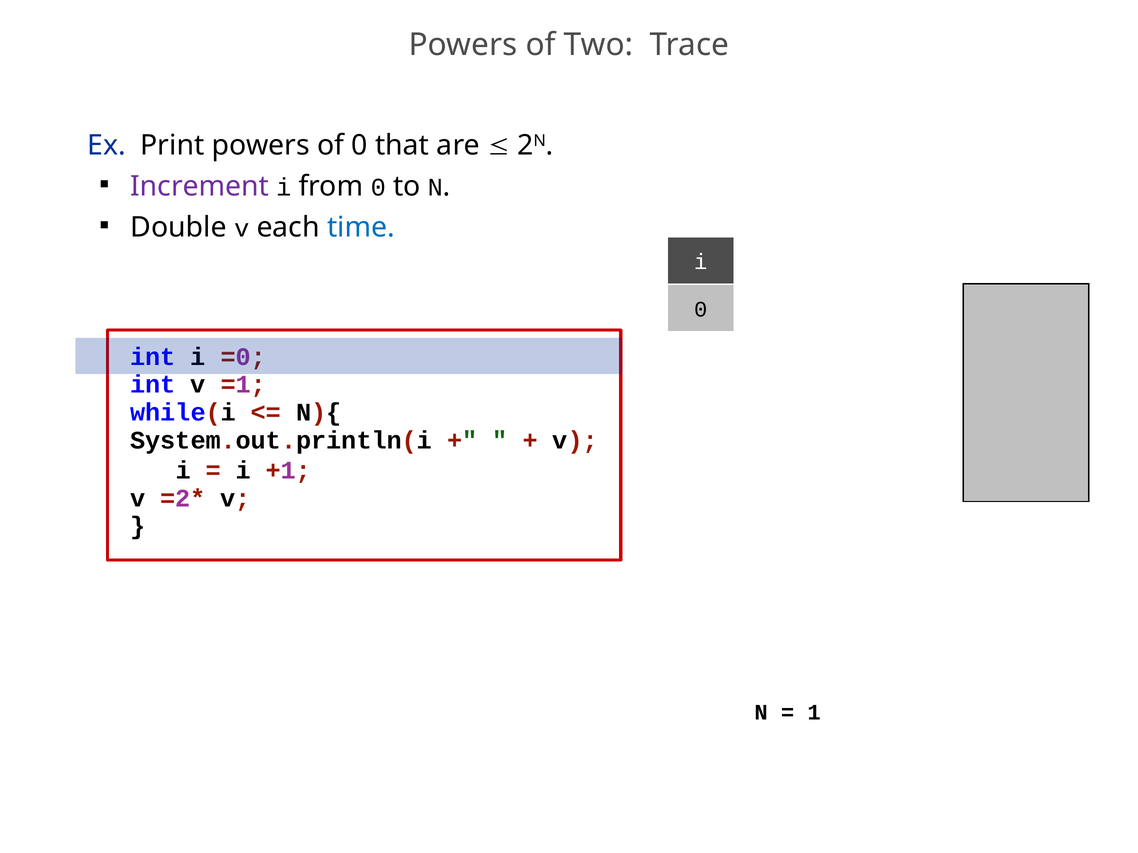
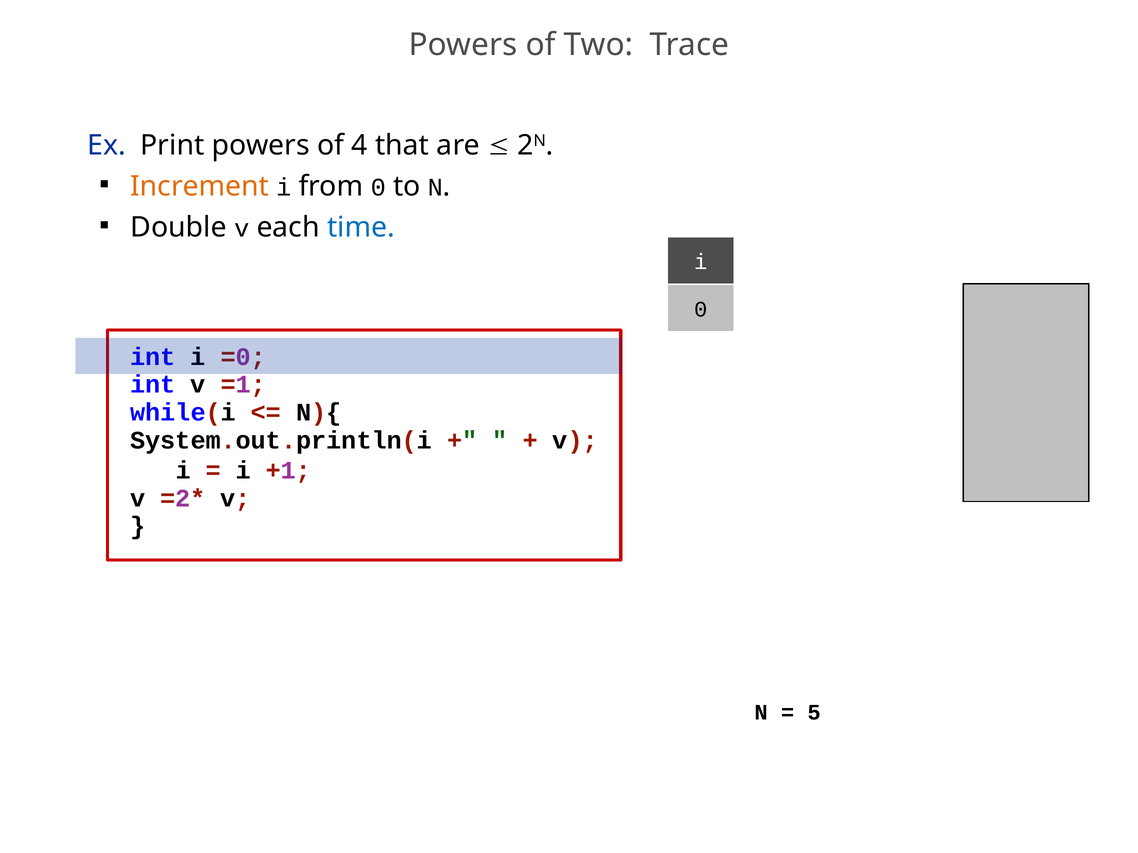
of 0: 0 -> 4 (360, 146)
Increment colour: purple -> orange (200, 187)
1: 1 -> 5 (814, 713)
